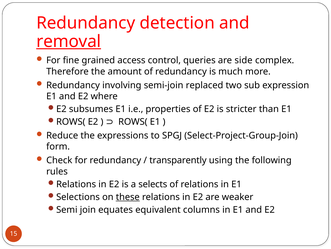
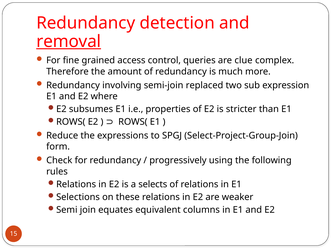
side: side -> clue (244, 60)
transparently: transparently -> progressively (178, 160)
these underline: present -> none (128, 196)
